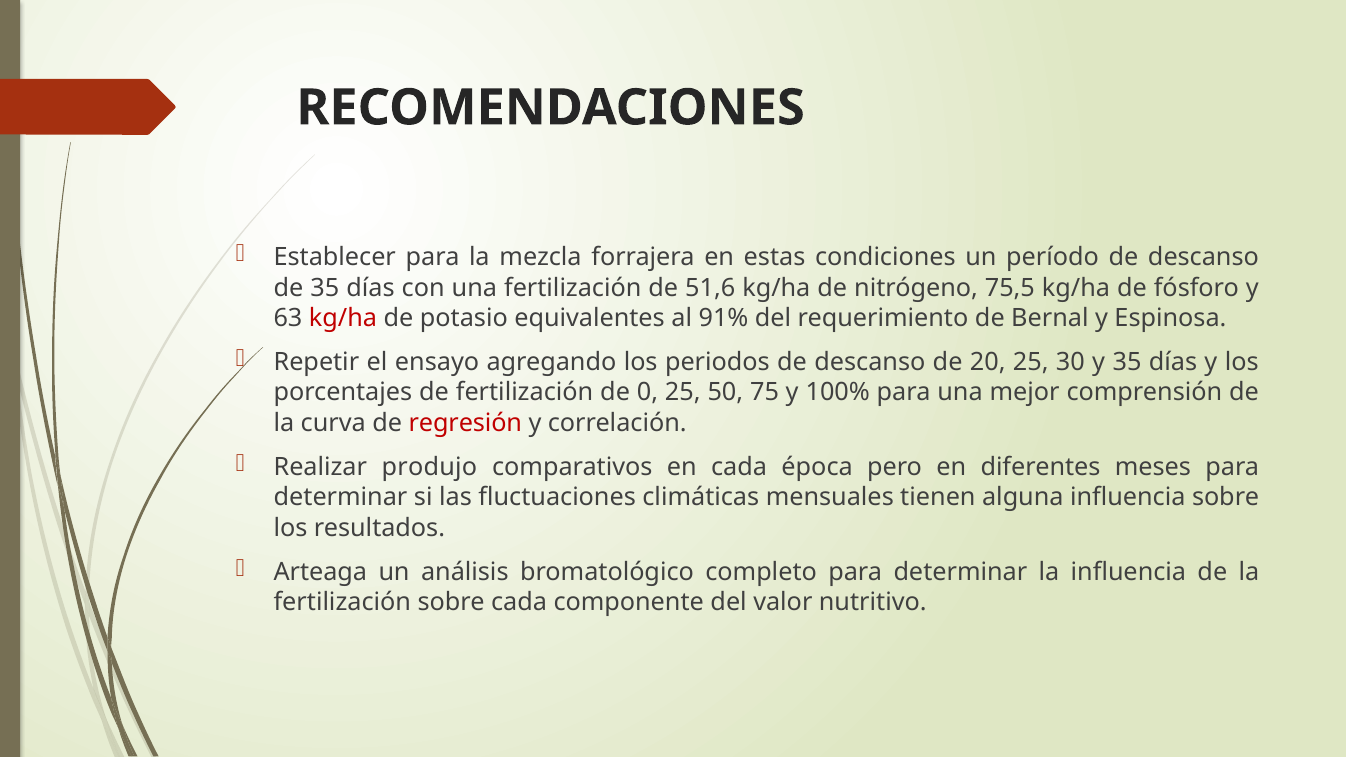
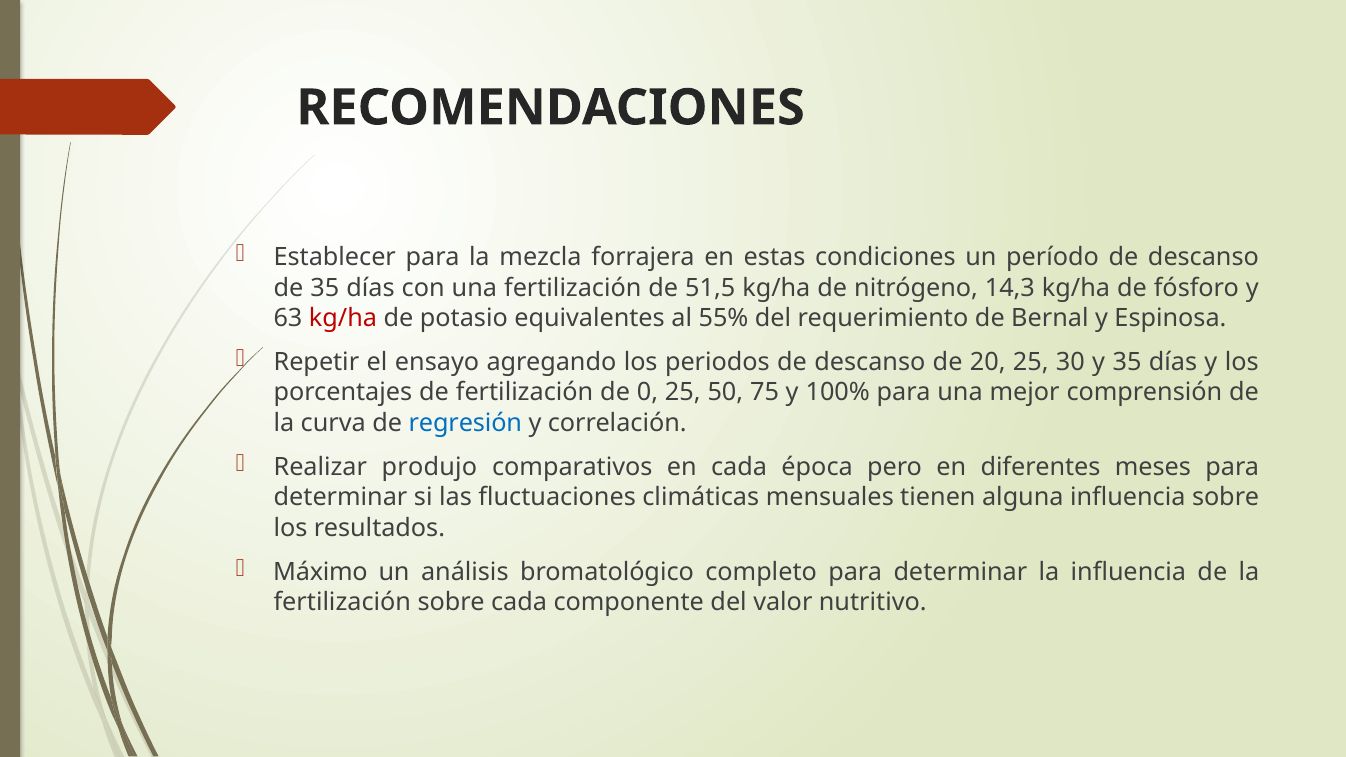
51,6: 51,6 -> 51,5 (710, 288)
75,5: 75,5 -> 14,3 (1010, 288)
91%: 91% -> 55% (724, 318)
regresión colour: red -> blue (465, 423)
Arteaga: Arteaga -> Máximo (320, 572)
